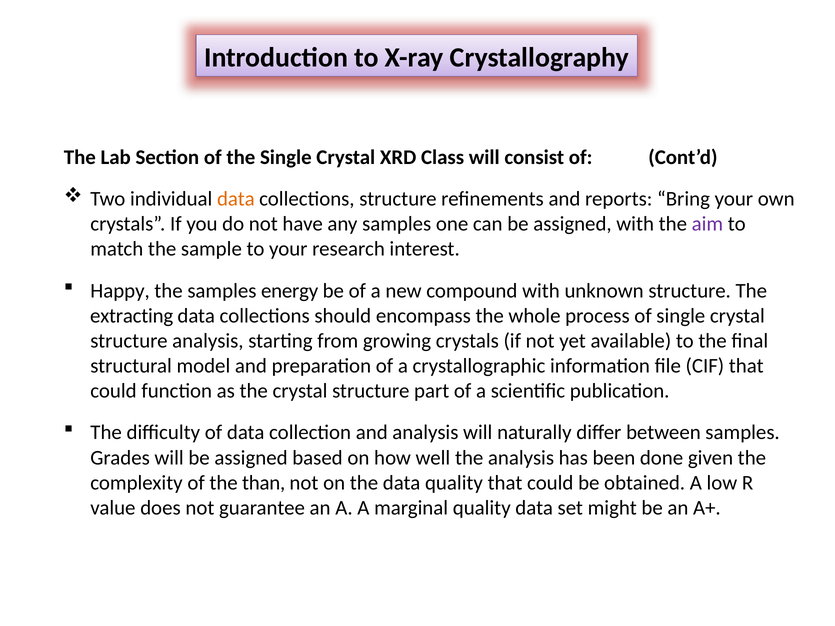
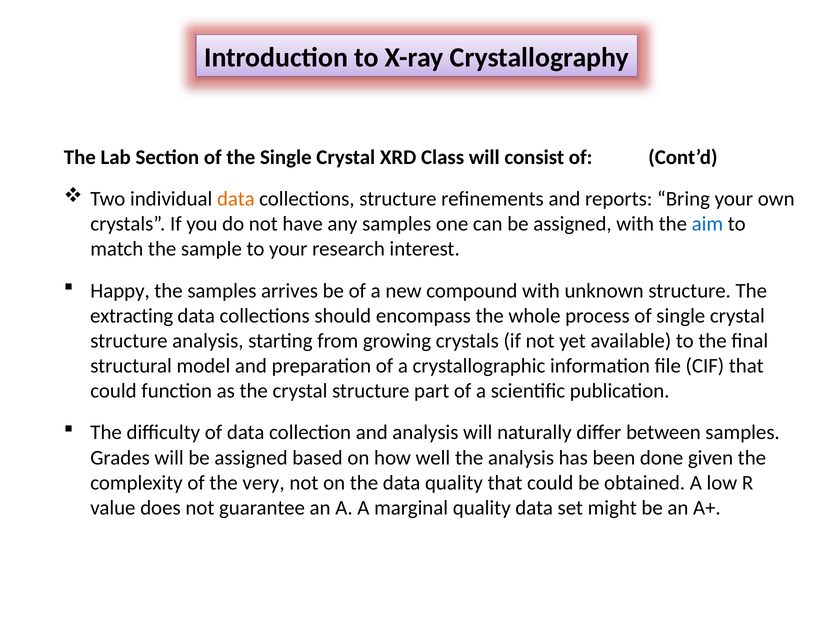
aim colour: purple -> blue (707, 224)
energy: energy -> arrives (290, 291)
than: than -> very (264, 483)
